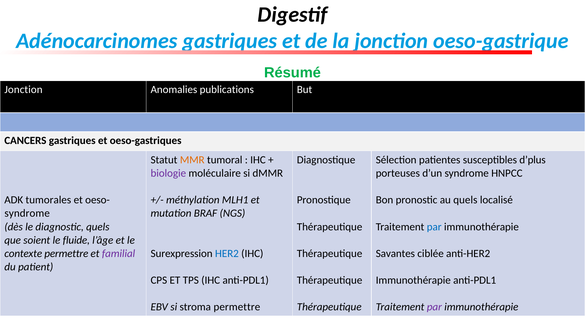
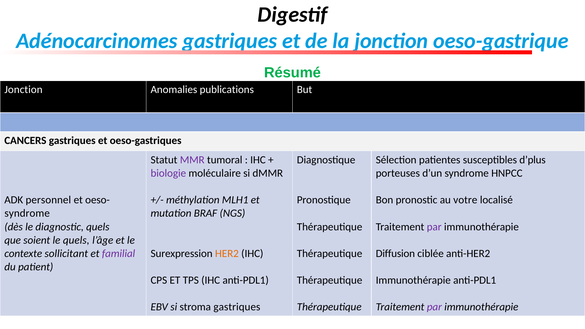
MMR colour: orange -> purple (192, 160)
tumorales: tumorales -> personnel (48, 200)
au quels: quels -> votre (465, 200)
par colour: blue -> purple (434, 227)
le fluide: fluide -> quels (76, 240)
contexte permettre: permettre -> sollicitant (66, 254)
HER2 colour: blue -> orange (227, 254)
Savantes: Savantes -> Diffusion (395, 254)
stroma permettre: permettre -> gastriques (237, 307)
